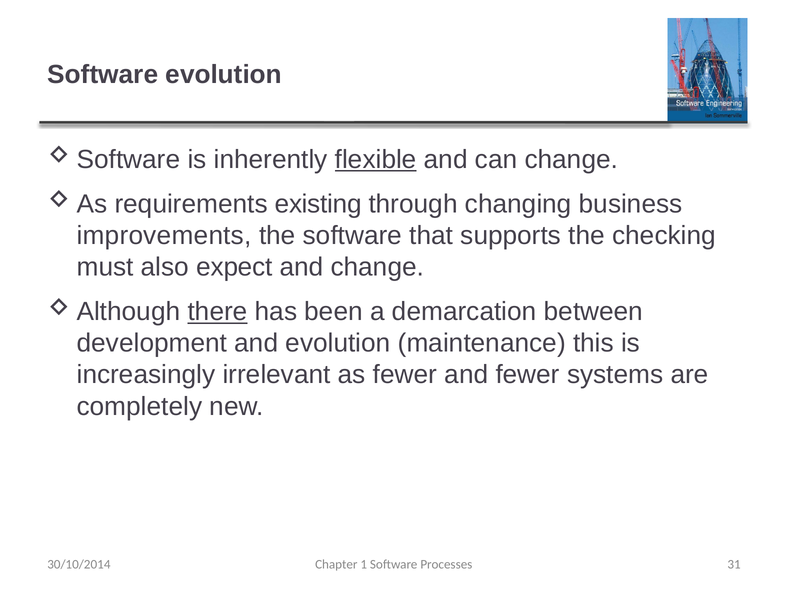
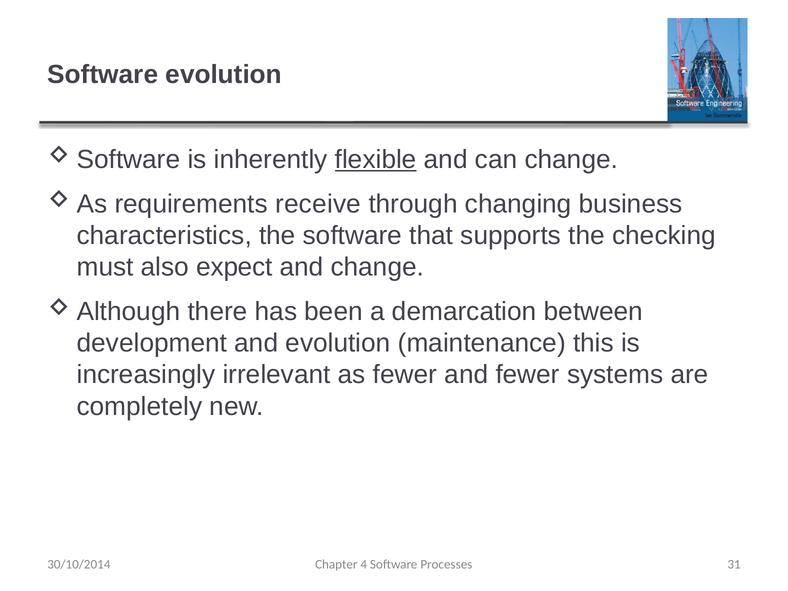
existing: existing -> receive (318, 204)
improvements: improvements -> characteristics (164, 236)
there underline: present -> none (218, 312)
1: 1 -> 4 (364, 564)
